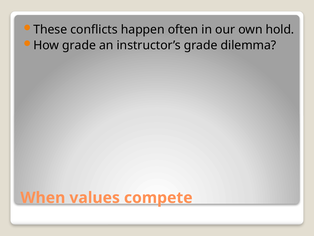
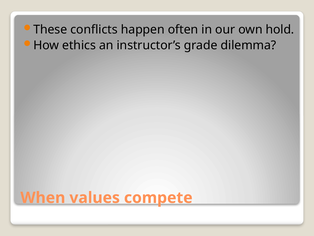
How grade: grade -> ethics (79, 45)
